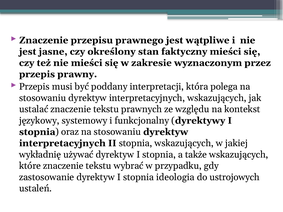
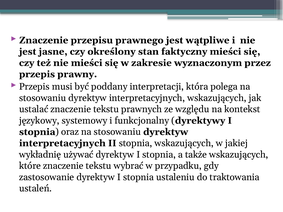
ideologia: ideologia -> ustaleniu (175, 177)
ustrojowych: ustrojowych -> traktowania (235, 177)
